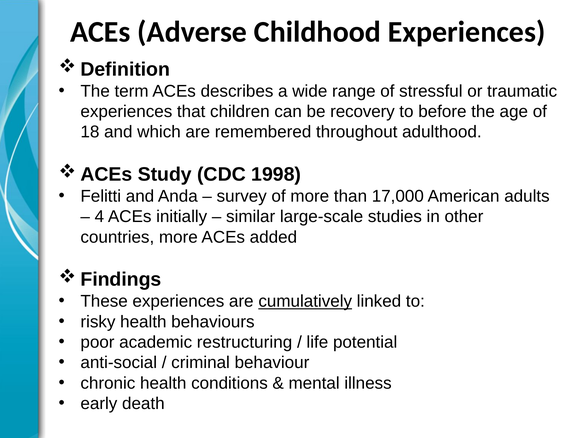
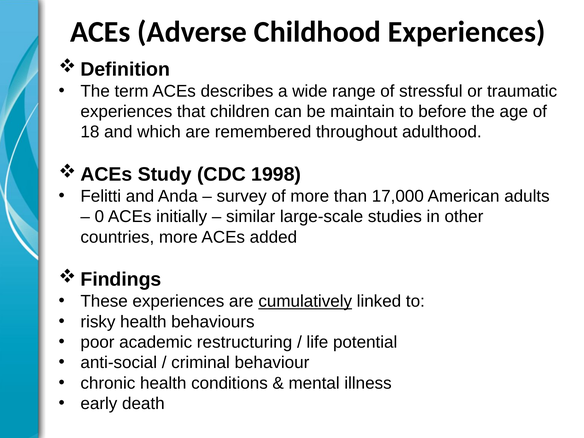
recovery: recovery -> maintain (362, 111)
4: 4 -> 0 (99, 217)
